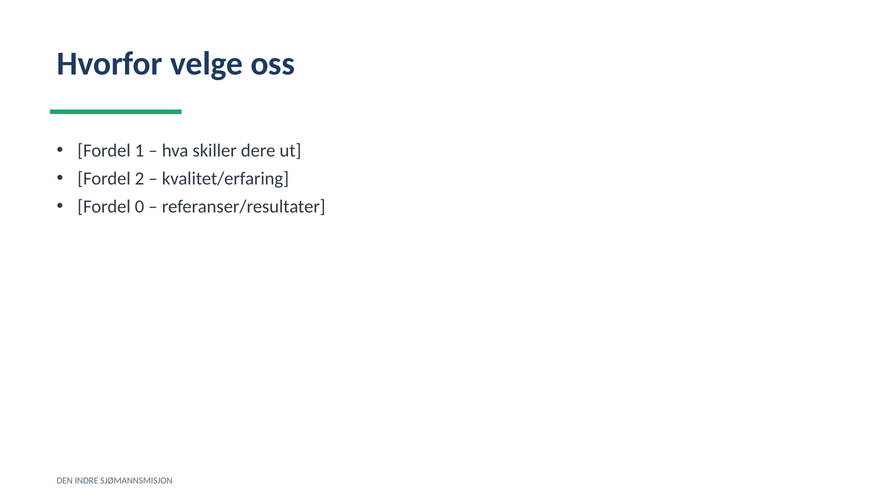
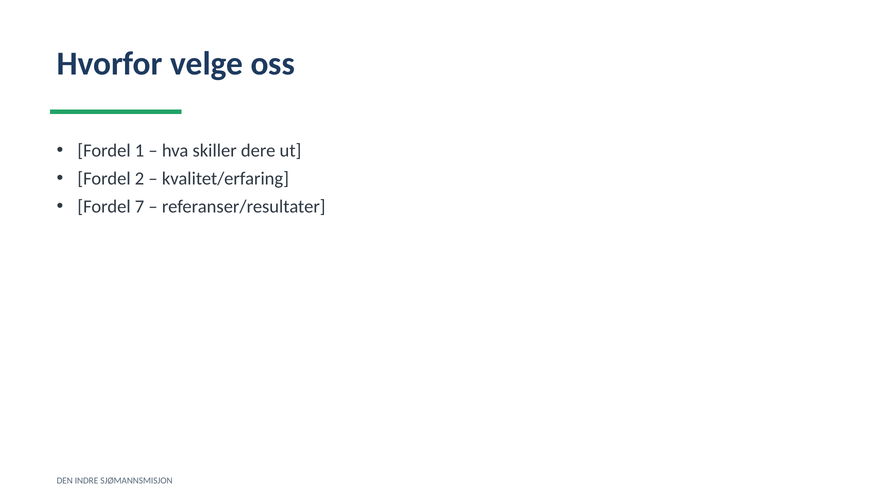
0: 0 -> 7 (140, 206)
